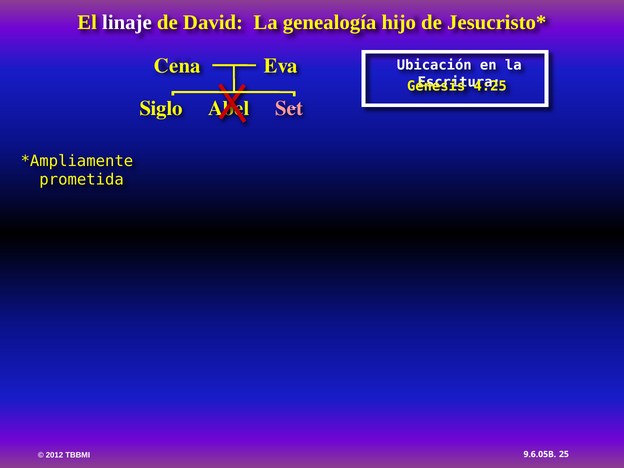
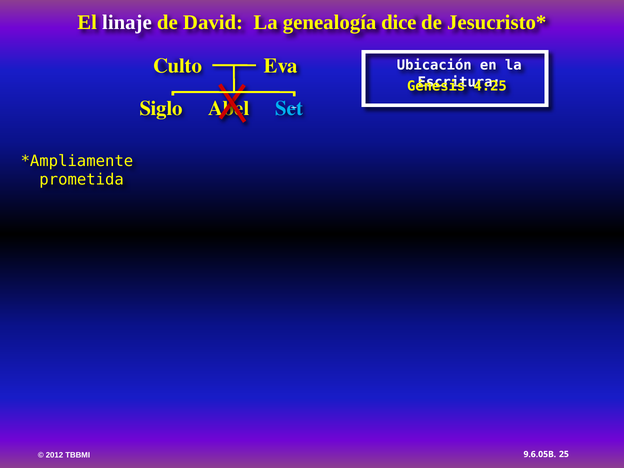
hijo: hijo -> dice (399, 22)
Cena: Cena -> Culto (178, 66)
Set colour: pink -> light blue (289, 108)
